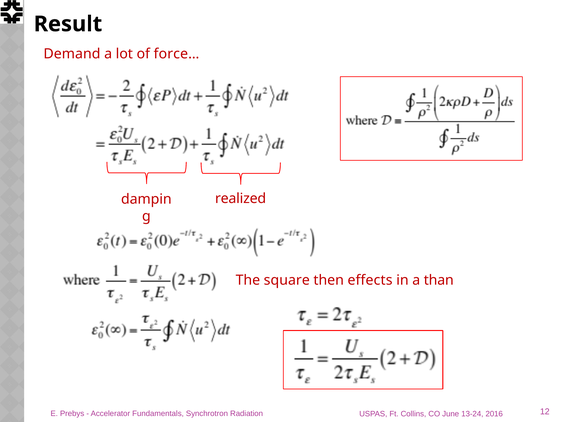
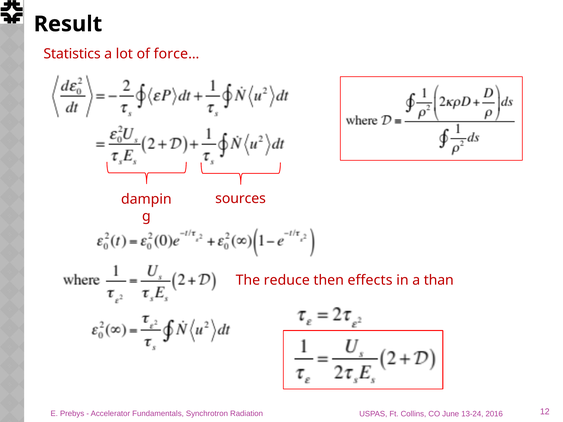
Demand: Demand -> Statistics (72, 54)
realized: realized -> sources (241, 198)
square: square -> reduce (287, 280)
